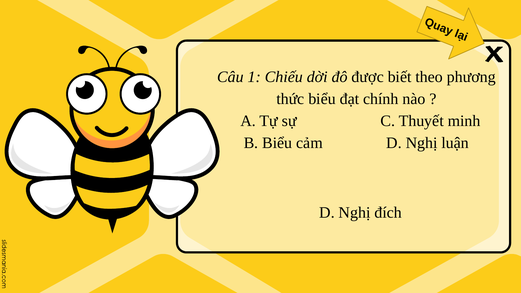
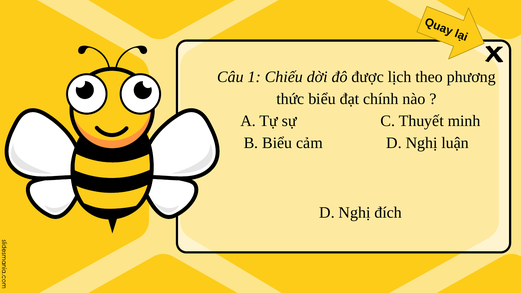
biết: biết -> lịch (400, 77)
